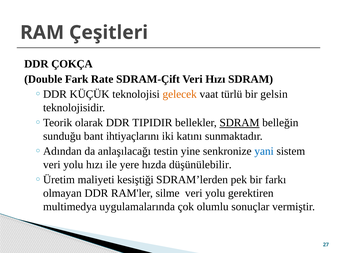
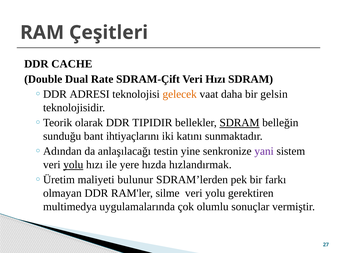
ÇOKÇA: ÇOKÇA -> CACHE (72, 64)
Fark: Fark -> Dual (77, 79)
KÜÇÜK: KÜÇÜK -> ADRESI (90, 94)
türlü: türlü -> daha (232, 94)
yani colour: blue -> purple (264, 151)
yolu underline: none -> present (73, 165)
düşünülebilir: düşünülebilir -> hızlandırmak (200, 165)
kesiştiği: kesiştiği -> bulunur (135, 180)
